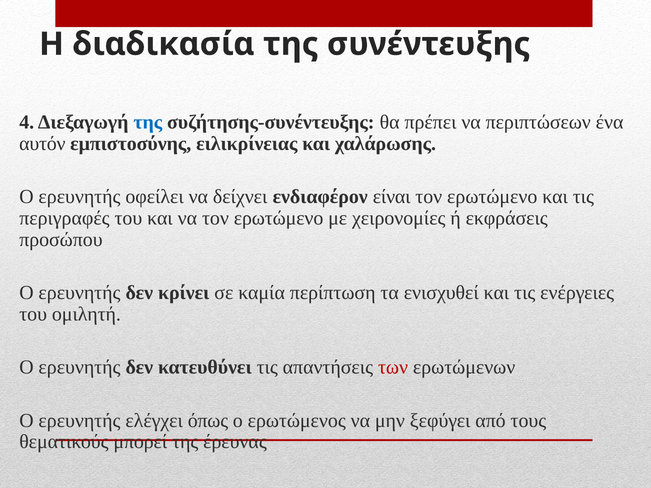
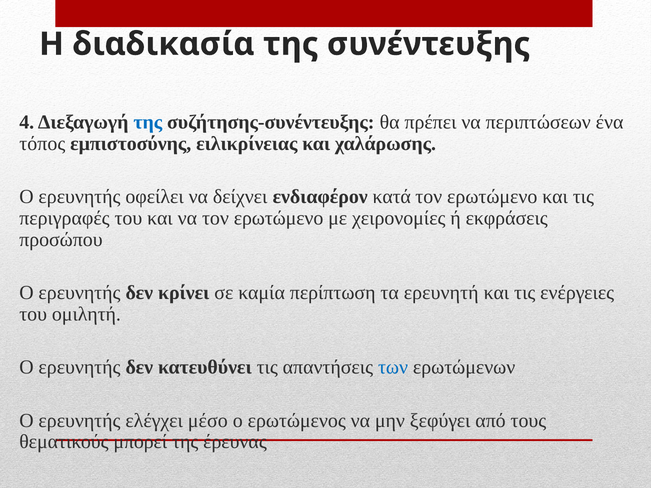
αυτόν: αυτόν -> τόπος (42, 144)
είναι: είναι -> κατά (392, 197)
ενισχυθεί: ενισχυθεί -> ερευνητή (441, 293)
των colour: red -> blue (393, 368)
όπως: όπως -> μέσο (208, 421)
